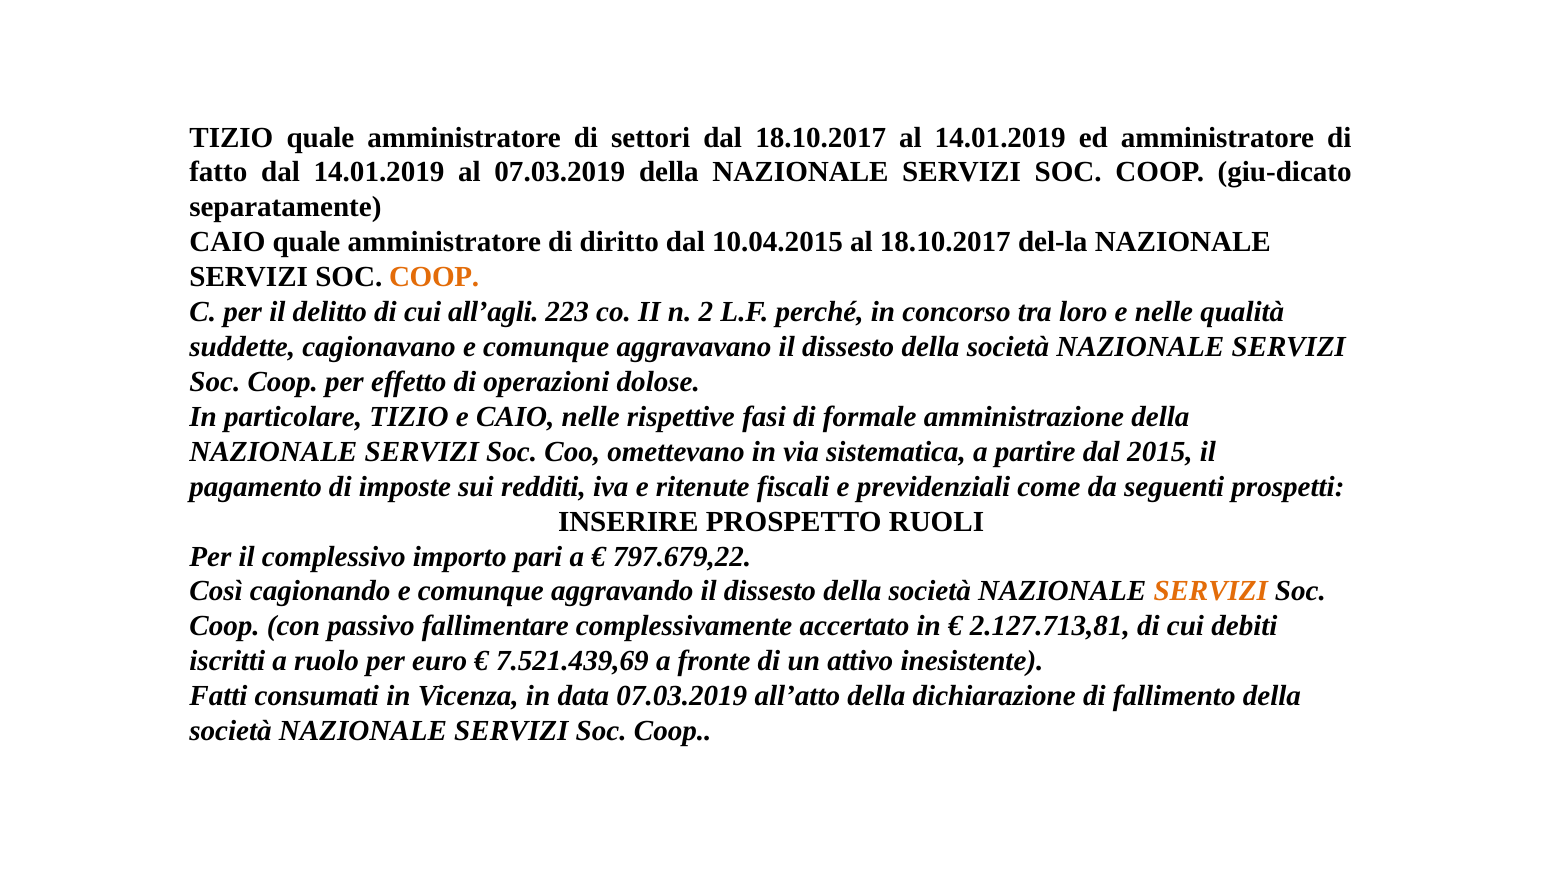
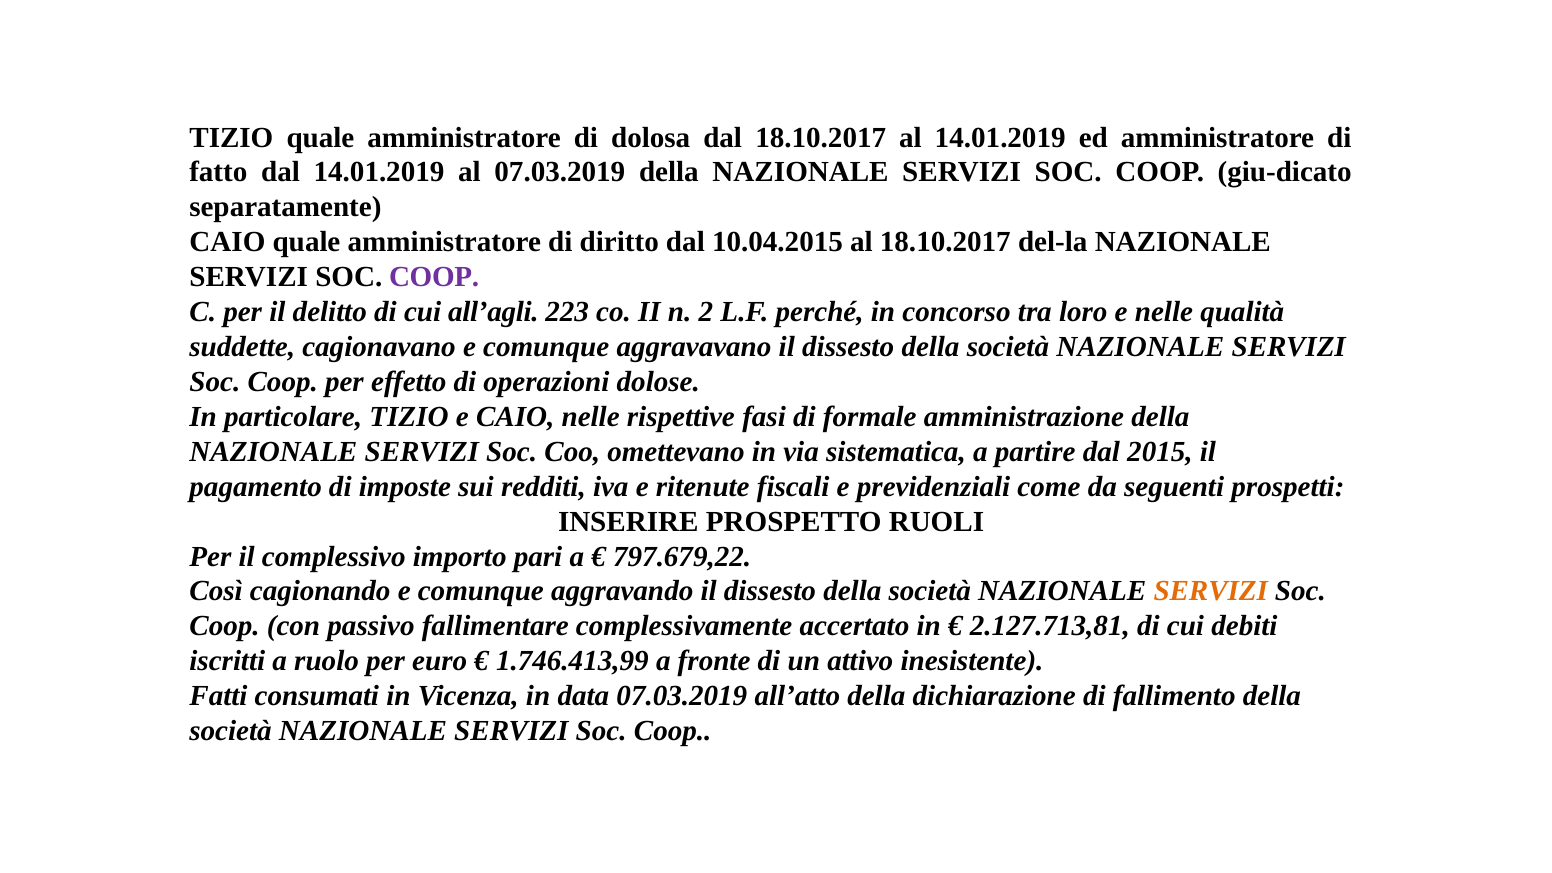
settori: settori -> dolosa (651, 137)
COOP colour: orange -> purple (434, 277)
7.521.439,69: 7.521.439,69 -> 1.746.413,99 (572, 661)
